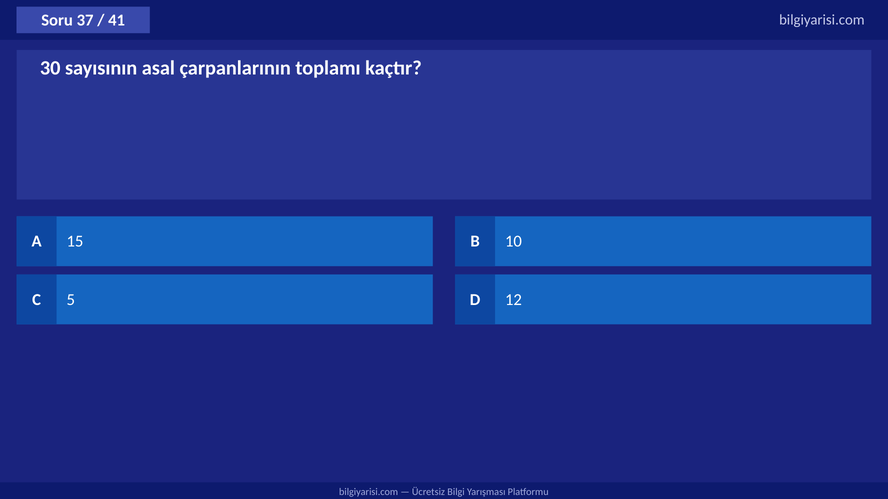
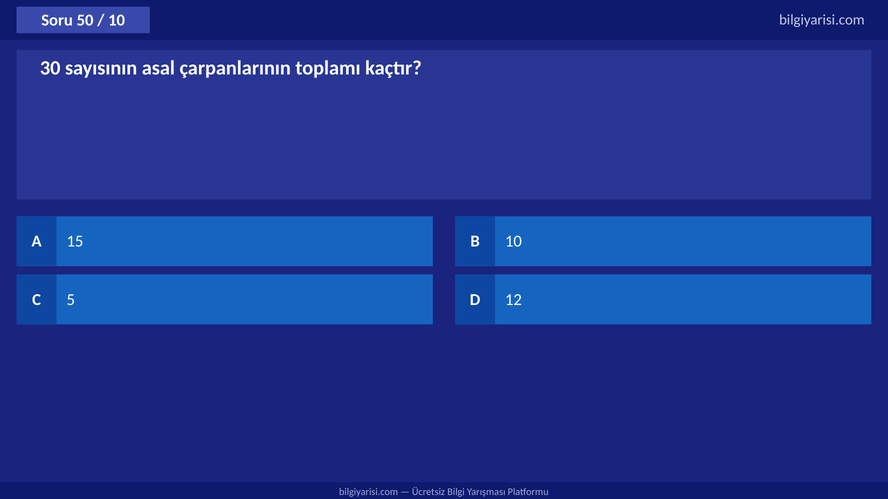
37: 37 -> 50 (85, 20)
41: 41 -> 10 (117, 20)
